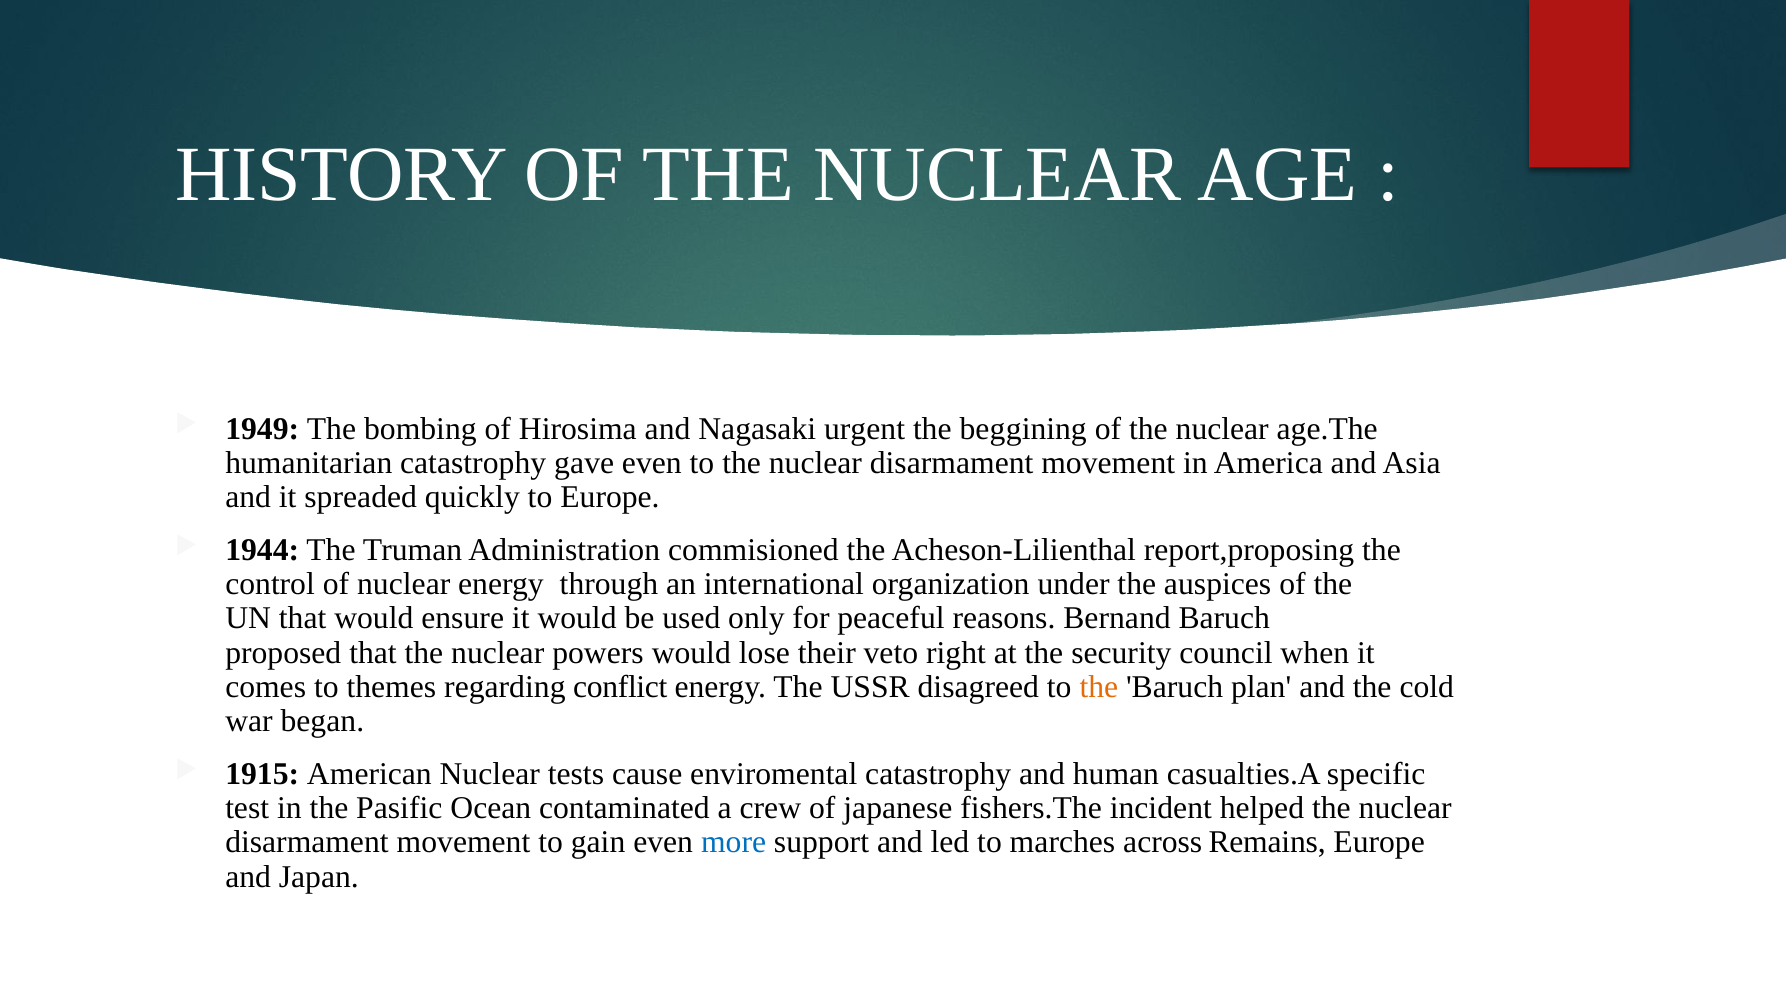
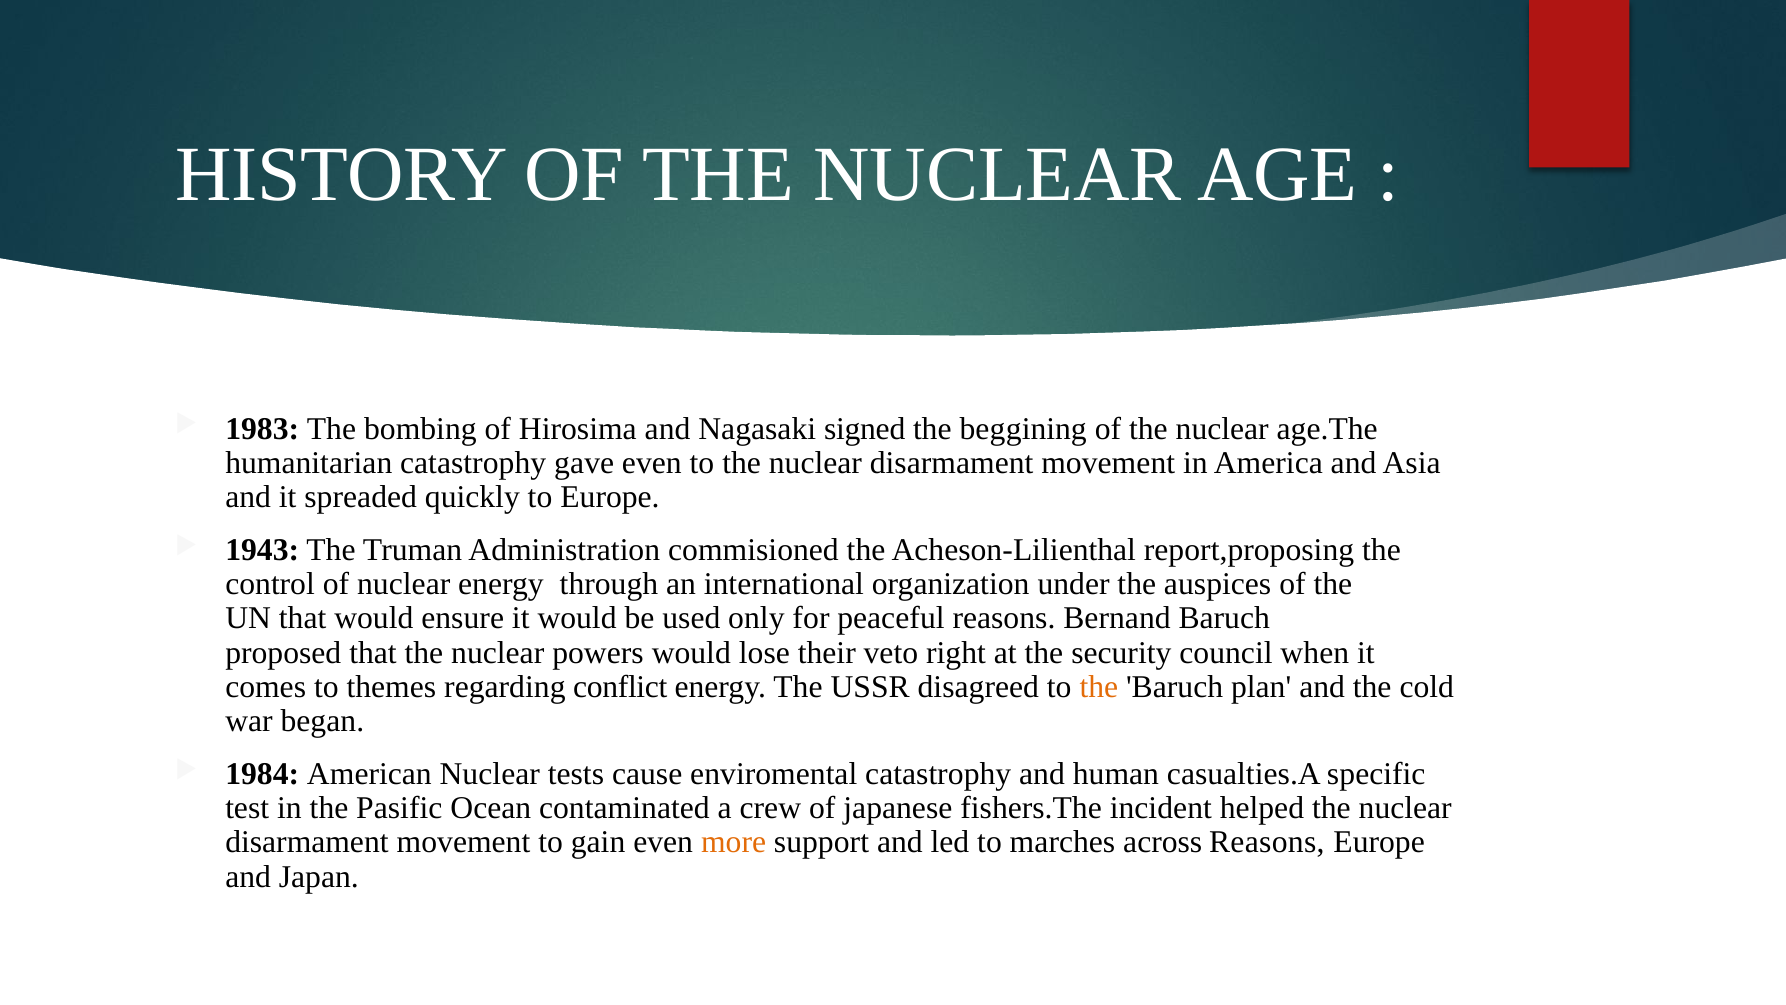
1949: 1949 -> 1983 (262, 428)
urgent: urgent -> signed (865, 428)
1944: 1944 -> 1943 (262, 550)
1915: 1915 -> 1984 (262, 774)
more colour: blue -> orange (734, 842)
across Remains: Remains -> Reasons (1267, 842)
